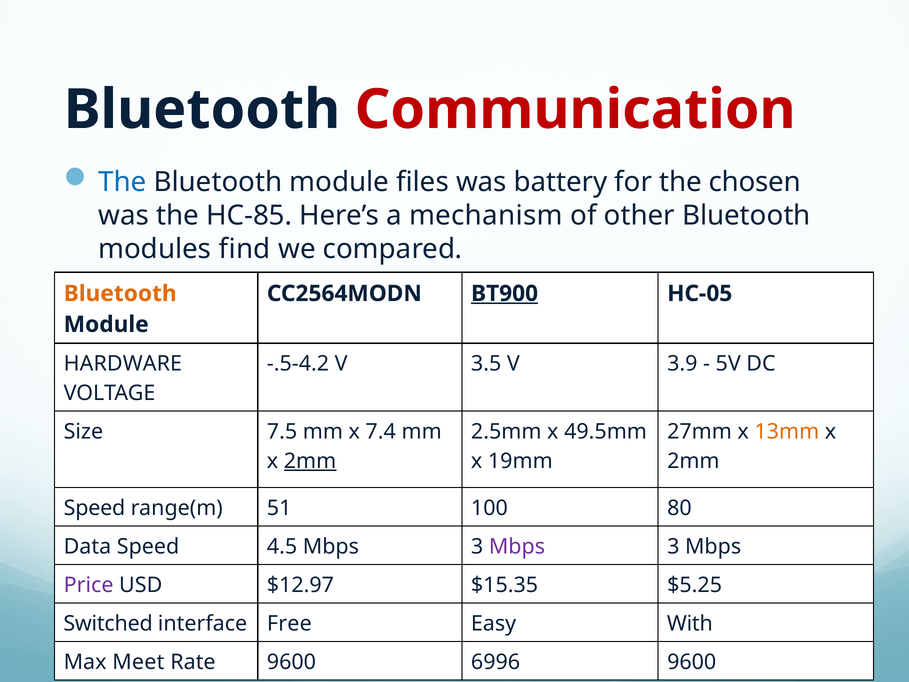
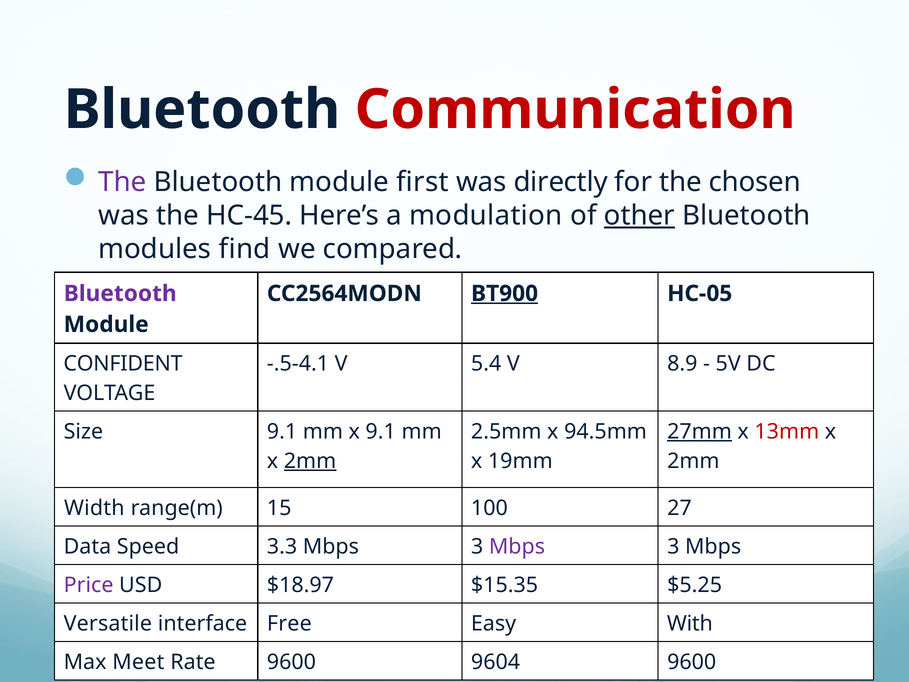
The colour: blue -> purple (122, 182)
files: files -> first (422, 182)
battery: battery -> directly (561, 182)
HC-85: HC-85 -> HC-45 (249, 216)
mechanism: mechanism -> modulation (486, 216)
other underline: none -> present (639, 216)
Bluetooth colour: orange -> purple (120, 293)
HARDWARE: HARDWARE -> CONFIDENT (123, 364)
-.5-4.2: -.5-4.2 -> -.5-4.1 (298, 364)
3.5: 3.5 -> 5.4 (486, 364)
3.9: 3.9 -> 8.9 (682, 364)
Size 7.5: 7.5 -> 9.1 (282, 431)
x 7.4: 7.4 -> 9.1 (381, 431)
49.5mm: 49.5mm -> 94.5mm (606, 431)
27mm underline: none -> present (700, 431)
13mm colour: orange -> red (787, 431)
Speed: Speed -> Width (94, 508)
51: 51 -> 15 (279, 508)
80: 80 -> 27 (679, 508)
4.5: 4.5 -> 3.3 (282, 546)
$12.97: $12.97 -> $18.97 (300, 585)
Switched: Switched -> Versatile (108, 623)
6996: 6996 -> 9604 (496, 662)
